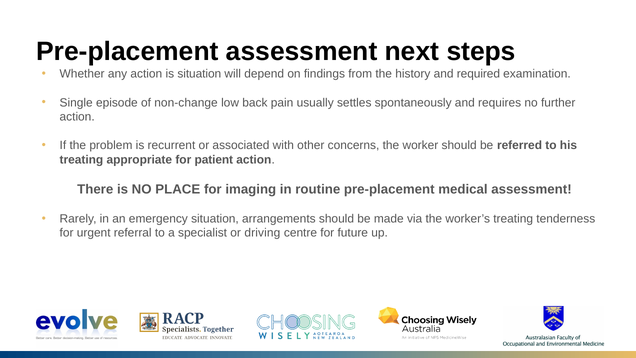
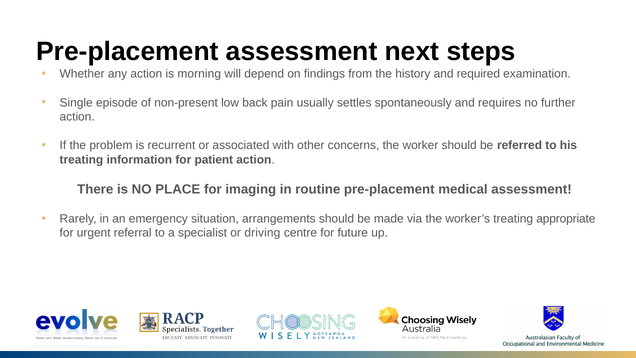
is situation: situation -> morning (199, 74)
non-change: non-change -> non-present (186, 103)
appropriate: appropriate -> information (139, 160)
tenderness: tenderness -> appropriate (566, 219)
